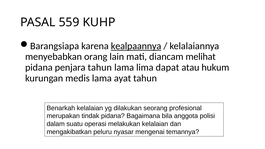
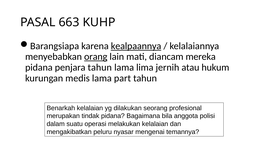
559: 559 -> 663 (69, 22)
orang underline: none -> present (96, 57)
melihat: melihat -> mereka (201, 57)
dapat: dapat -> jernih (167, 67)
ayat: ayat -> part (122, 78)
